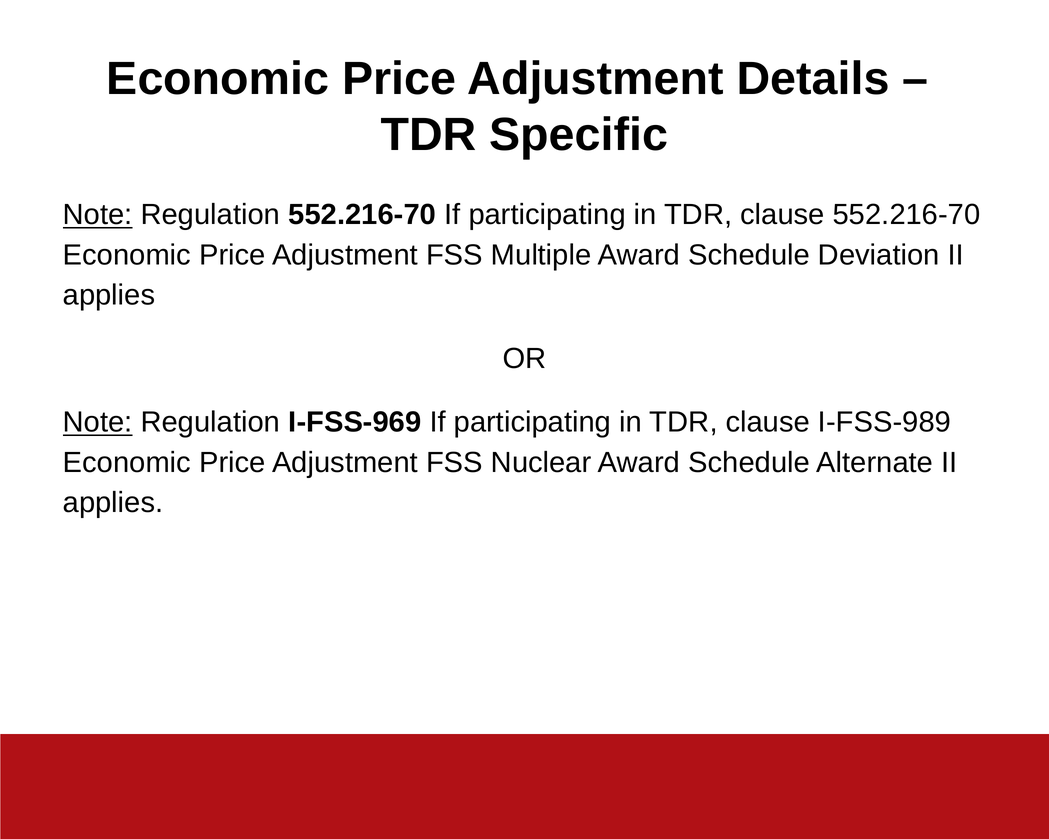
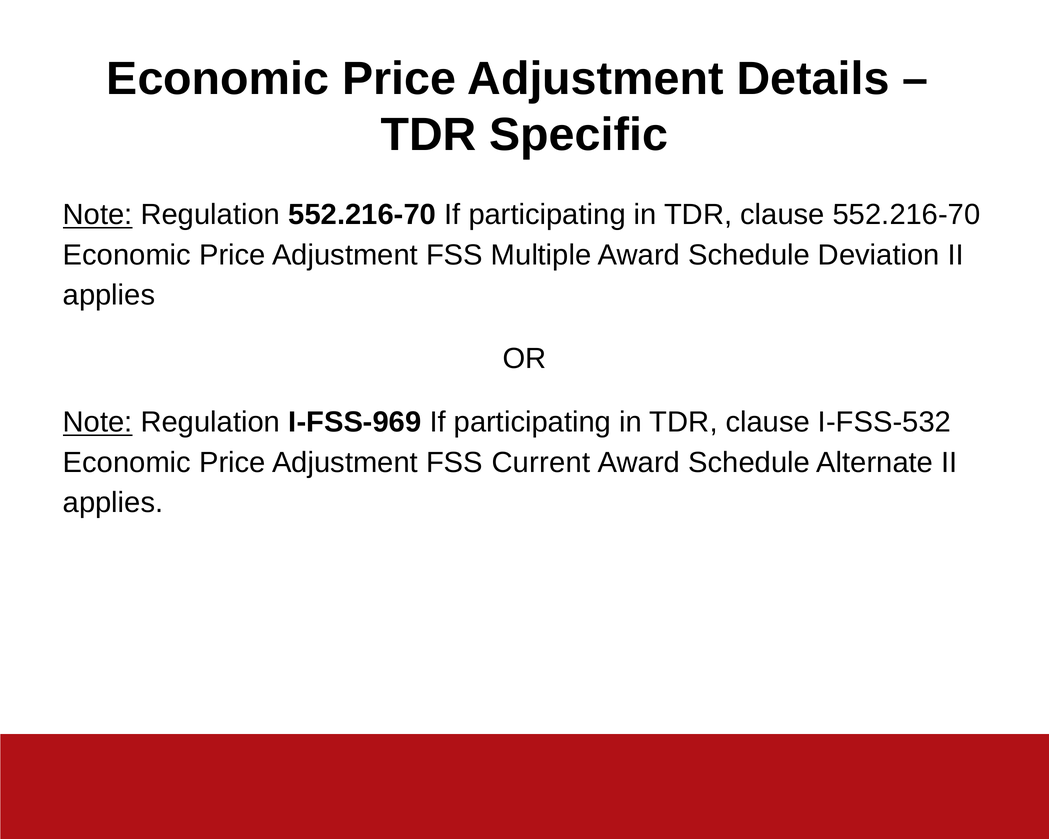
I-FSS-989: I-FSS-989 -> I-FSS-532 (885, 422)
Nuclear: Nuclear -> Current (541, 463)
